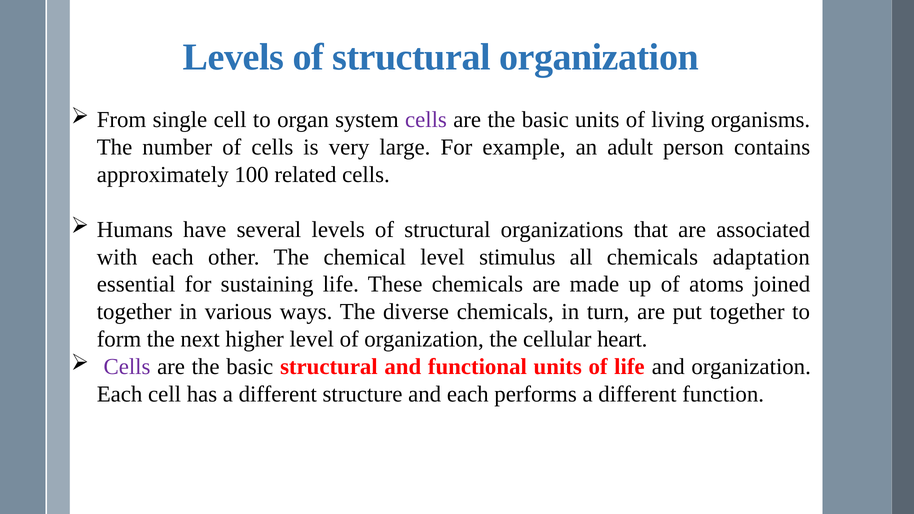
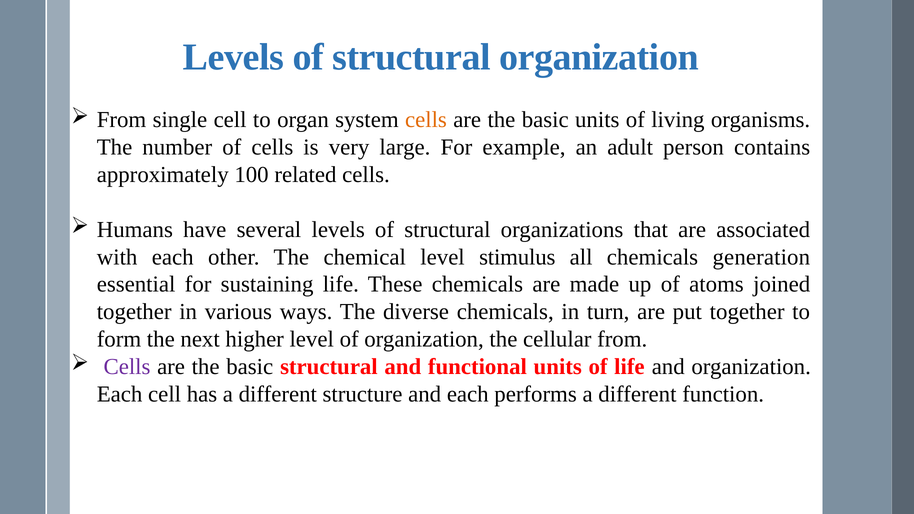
cells colour: purple -> orange (426, 120)
adaptation: adaptation -> generation (761, 257)
cellular heart: heart -> from (622, 339)
